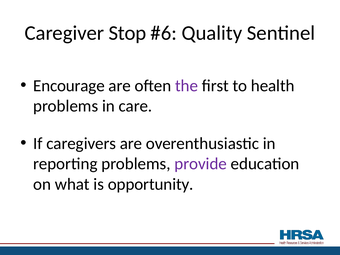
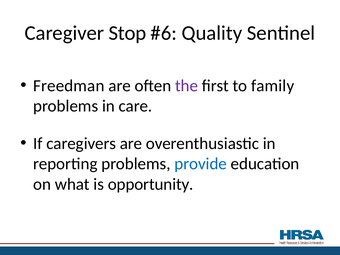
Encourage: Encourage -> Freedman (69, 86)
health: health -> family (273, 86)
provide colour: purple -> blue (201, 164)
